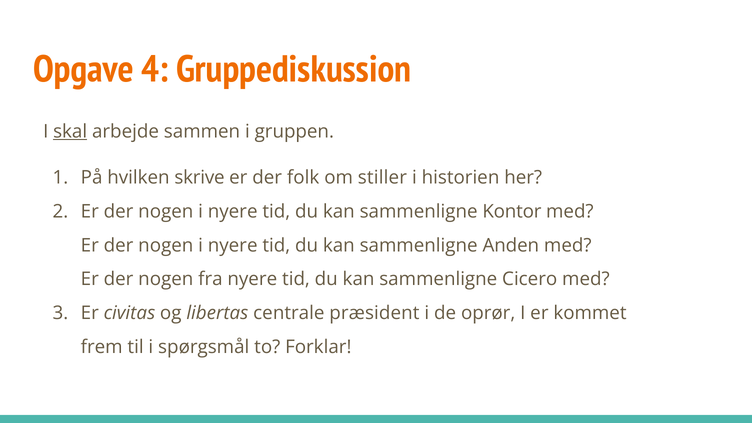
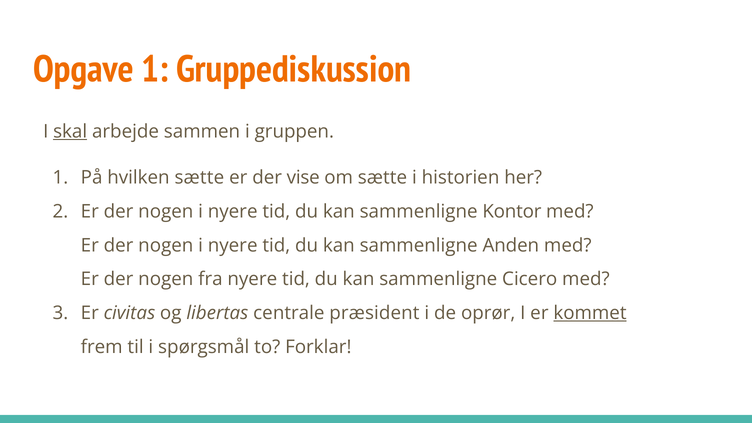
Opgave 4: 4 -> 1 (155, 69)
hvilken skrive: skrive -> sætte (199, 178)
folk: folk -> vise (303, 178)
om stiller: stiller -> sætte (382, 178)
kommet underline: none -> present (590, 313)
